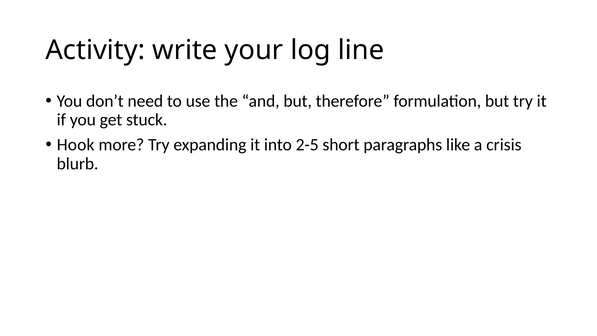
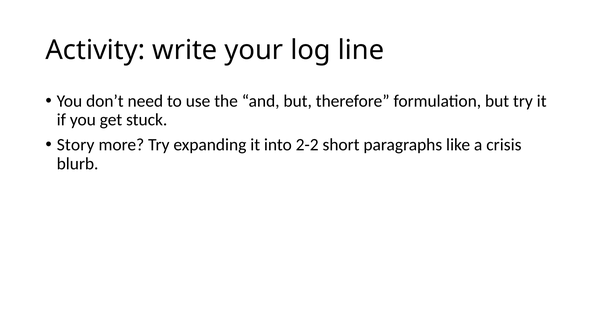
Hook: Hook -> Story (76, 145)
2-5: 2-5 -> 2-2 (307, 145)
